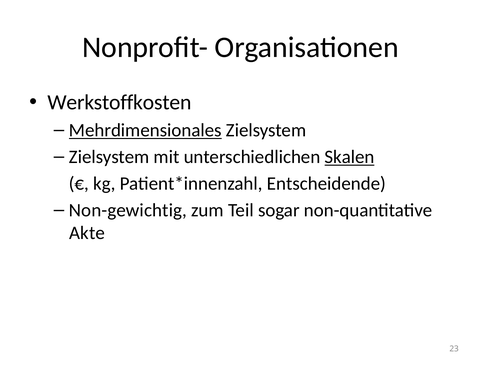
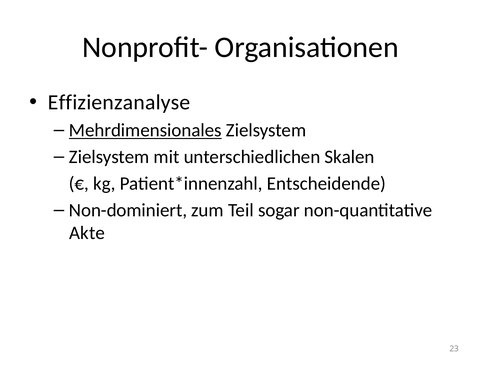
Werkstoffkosten: Werkstoffkosten -> Effizienzanalyse (119, 102)
Skalen underline: present -> none (350, 157)
Non-gewichtig: Non-gewichtig -> Non-dominiert (128, 210)
